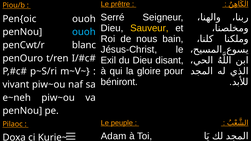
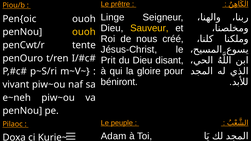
Serré: Serré -> Linge (113, 17)
ouoh colour: light blue -> yellow (84, 32)
bain: bain -> créé (173, 39)
blanc: blanc -> tente (84, 45)
Exil: Exil -> Prit (108, 60)
